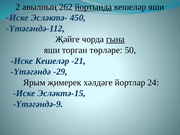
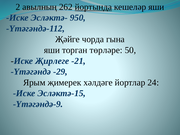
450: 450 -> 950 (78, 18)
гына underline: present -> none (115, 39)
Иске Кешеләр: Кешеләр -> Җирлеге (52, 61)
